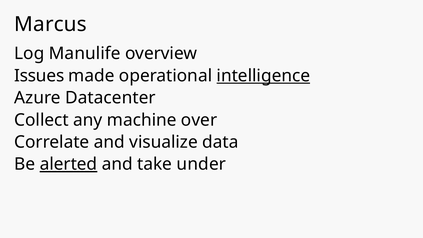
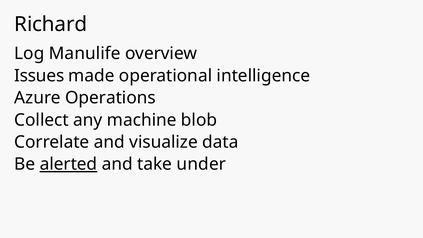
Marcus: Marcus -> Richard (51, 24)
intelligence underline: present -> none (263, 76)
Datacenter: Datacenter -> Operations (110, 98)
over: over -> blob (199, 120)
